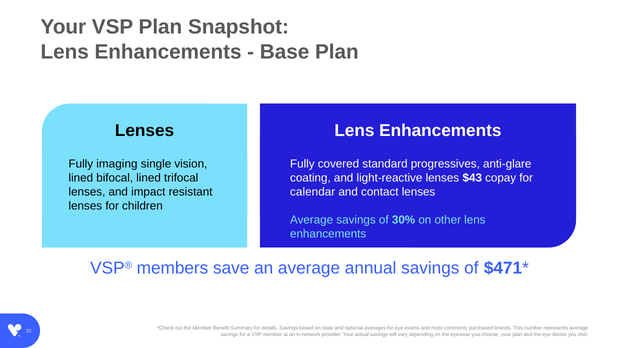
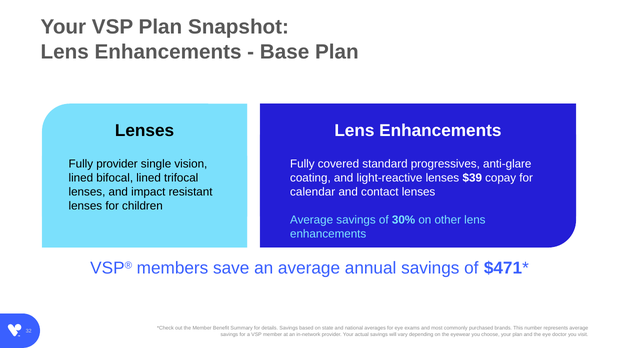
Fully imaging: imaging -> provider (117, 164)
$43: $43 -> $39 (472, 178)
